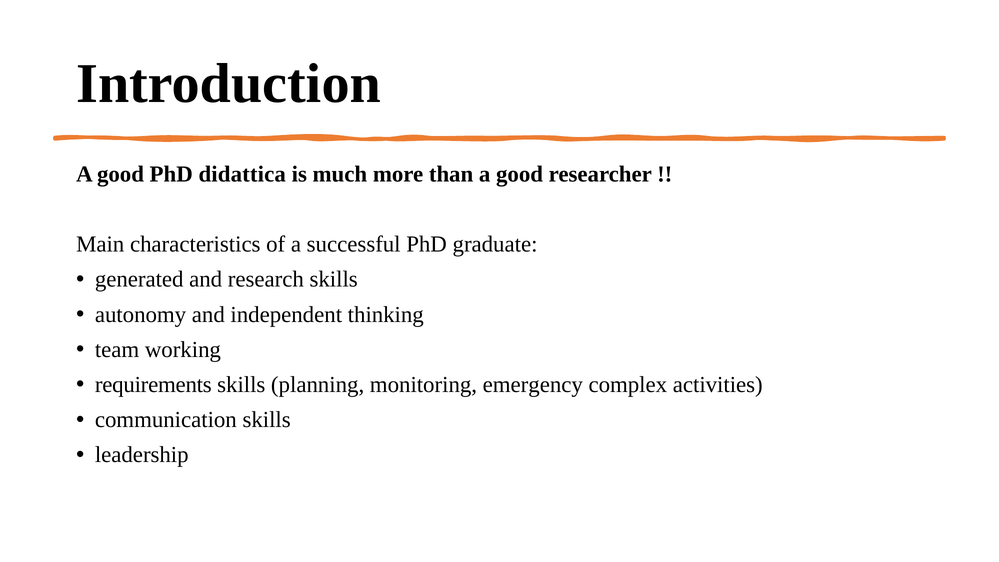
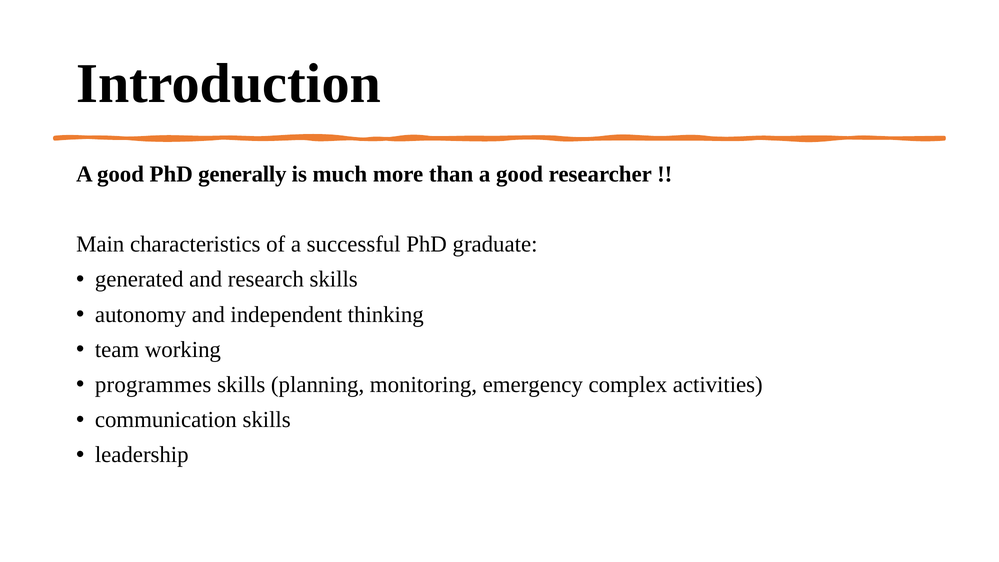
didattica: didattica -> generally (242, 174)
requirements: requirements -> programmes (153, 385)
